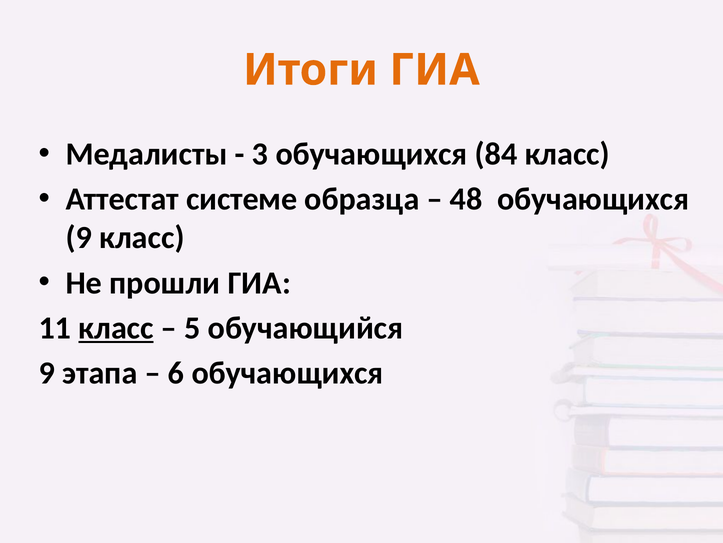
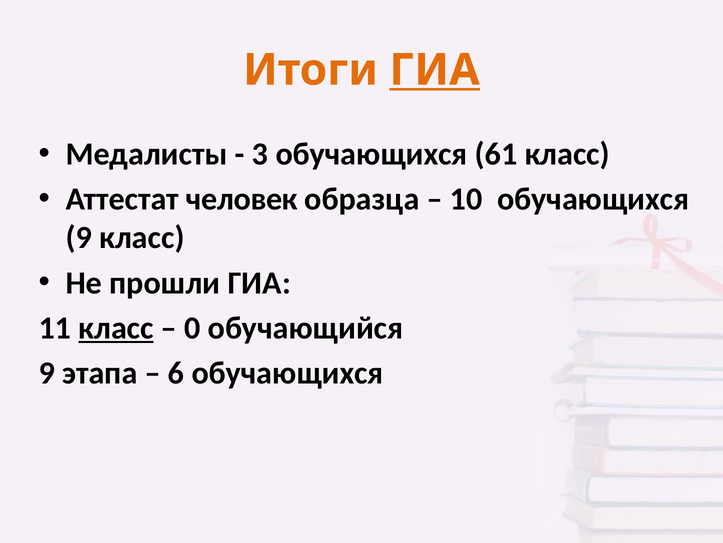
ГИА underline: none -> present (435, 70)
84: 84 -> 61 (496, 154)
системе: системе -> человек (242, 199)
48: 48 -> 10 (466, 199)
5: 5 -> 0 (192, 327)
